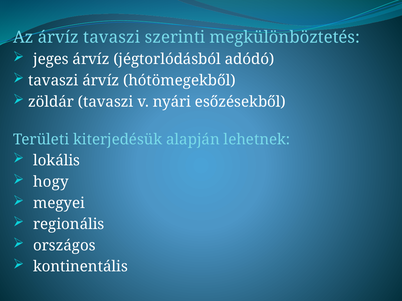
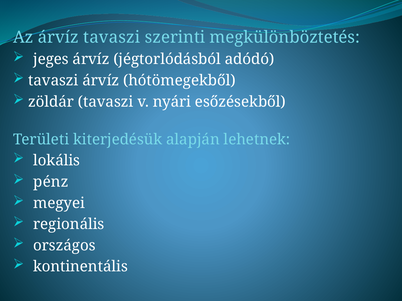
hogy: hogy -> pénz (51, 182)
